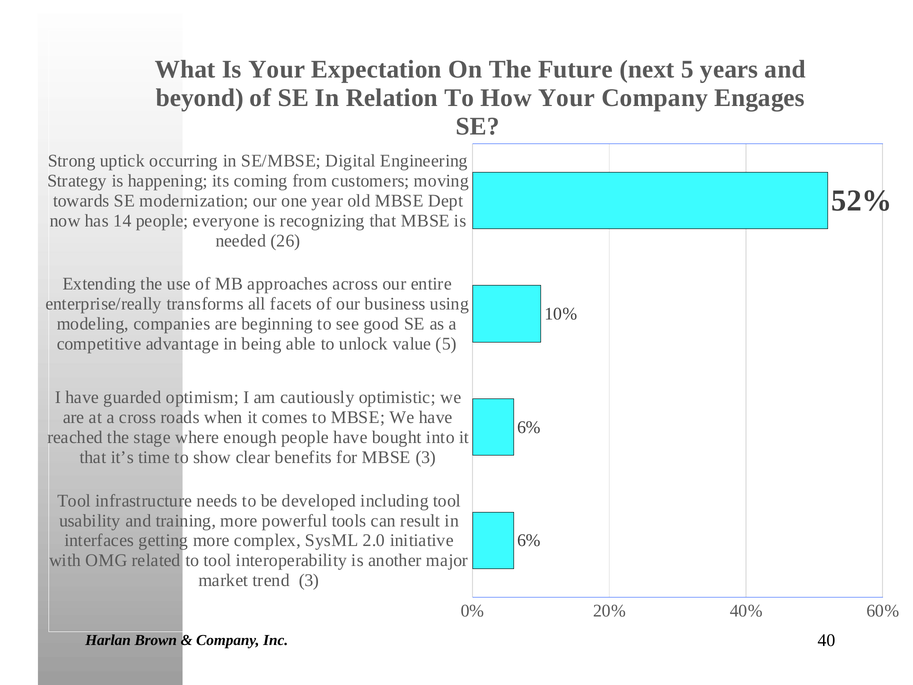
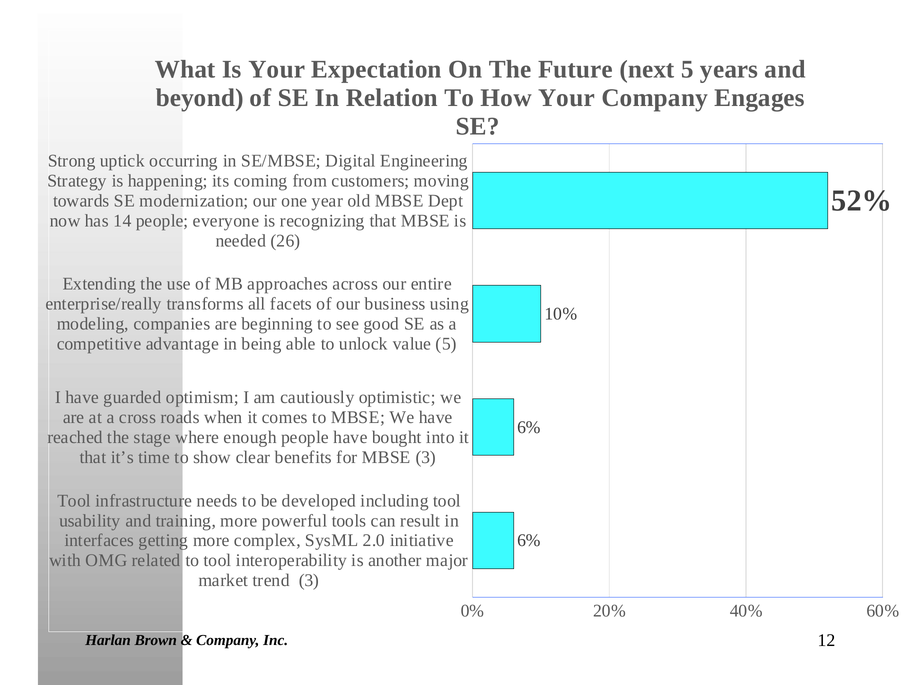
40: 40 -> 12 (826, 640)
